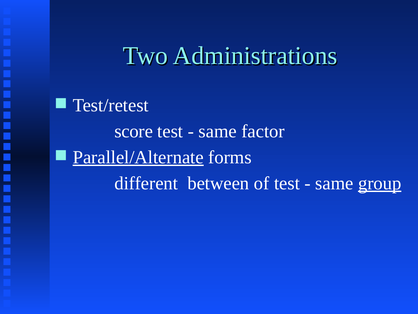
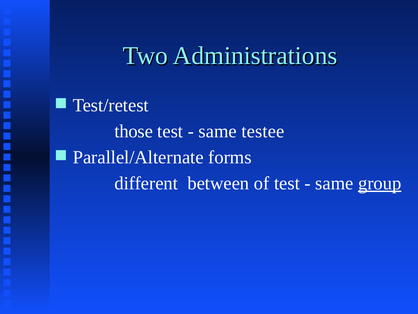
score: score -> those (134, 131)
factor: factor -> testee (263, 131)
Parallel/Alternate underline: present -> none (138, 157)
